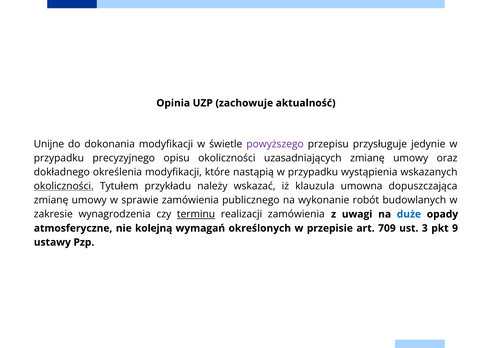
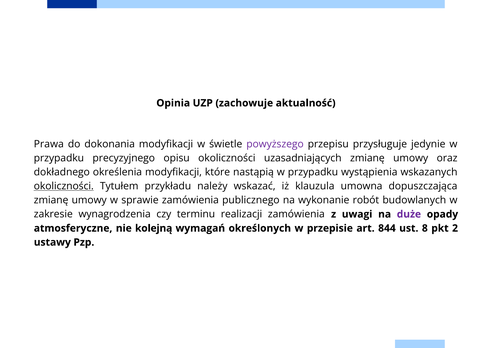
Unijne: Unijne -> Prawa (49, 144)
terminu underline: present -> none (196, 214)
duże colour: blue -> purple (409, 214)
709: 709 -> 844 (387, 228)
3: 3 -> 8 (425, 228)
9: 9 -> 2 (455, 228)
